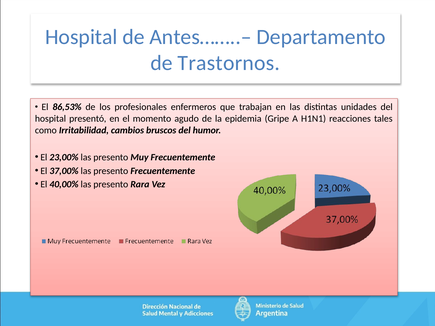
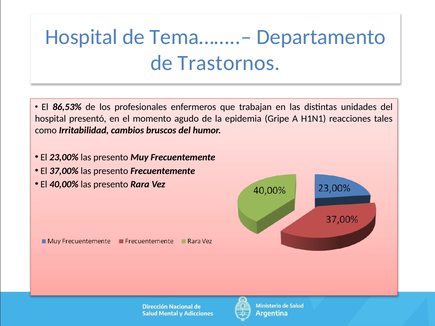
Antes……..–: Antes……..– -> Tema……..– (200, 37)
